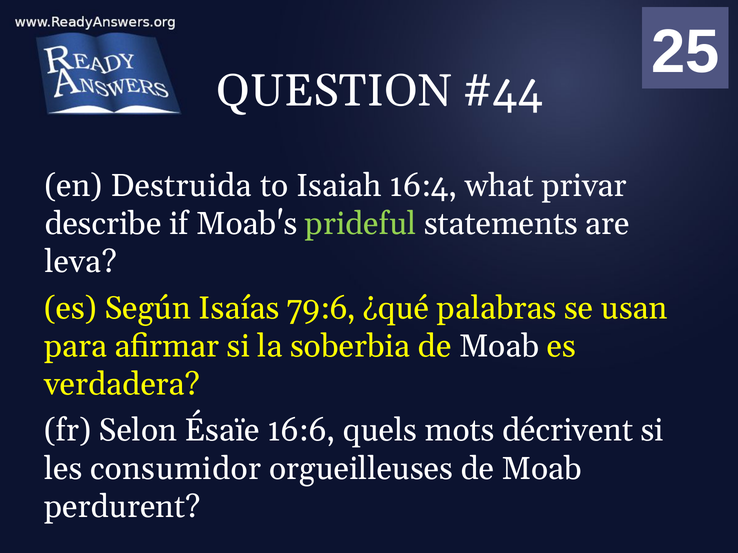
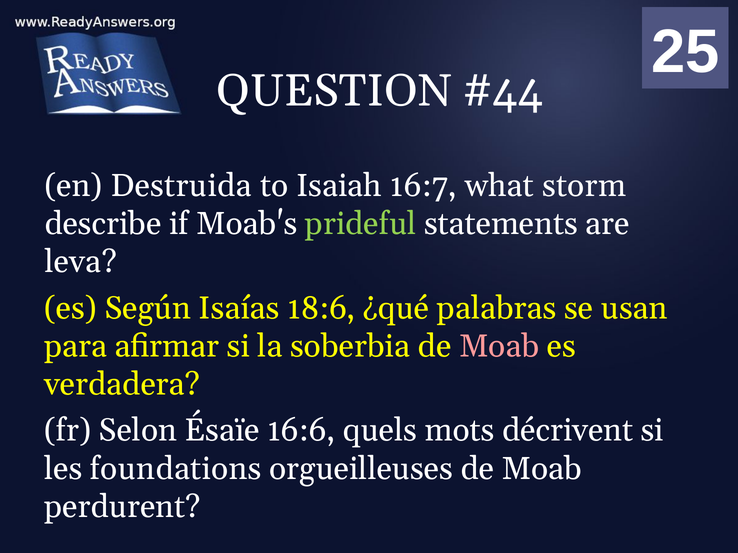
16:4: 16:4 -> 16:7 (423, 186)
privar: privar -> storm (584, 186)
79:6: 79:6 -> 18:6 (321, 308)
Moab colour: white -> pink (499, 347)
consumidor: consumidor -> foundations (176, 469)
